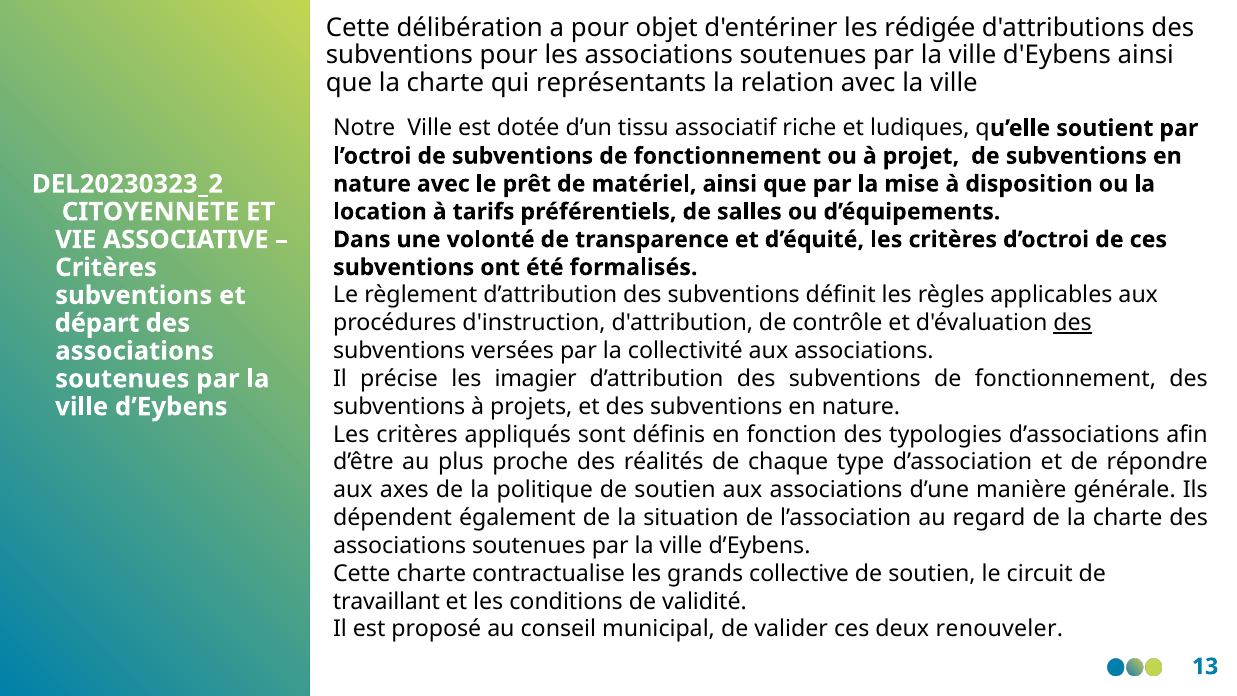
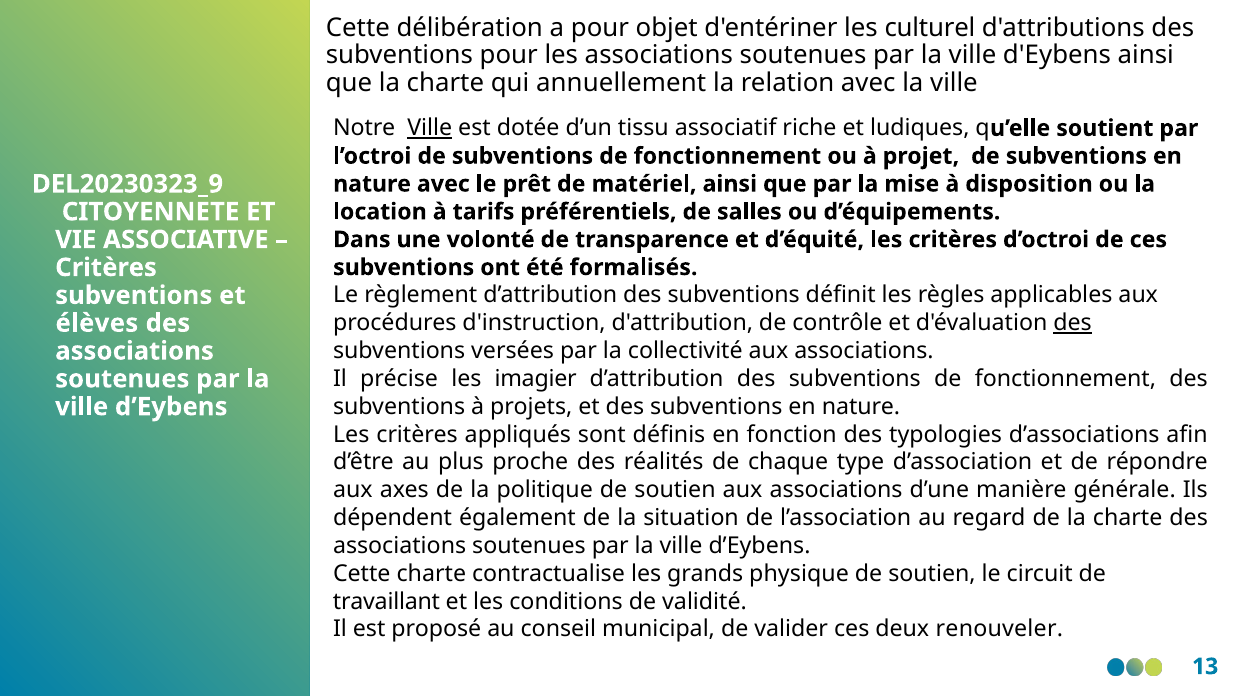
rédigée: rédigée -> culturel (930, 28)
représentants: représentants -> annuellement (621, 83)
Ville underline: none -> present (430, 128)
DEL20230323_2: DEL20230323_2 -> DEL20230323_9 (128, 184)
départ: départ -> élèves (97, 323)
collective: collective -> physique (799, 573)
